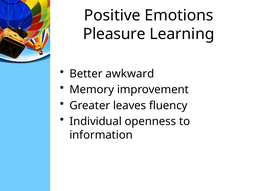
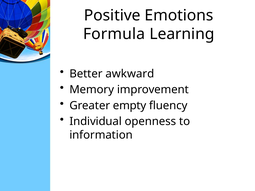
Pleasure: Pleasure -> Formula (114, 34)
leaves: leaves -> empty (130, 106)
